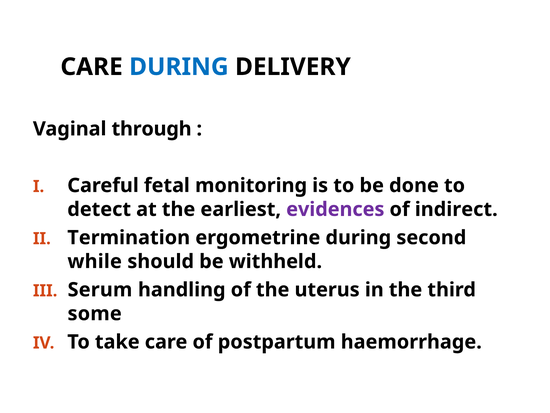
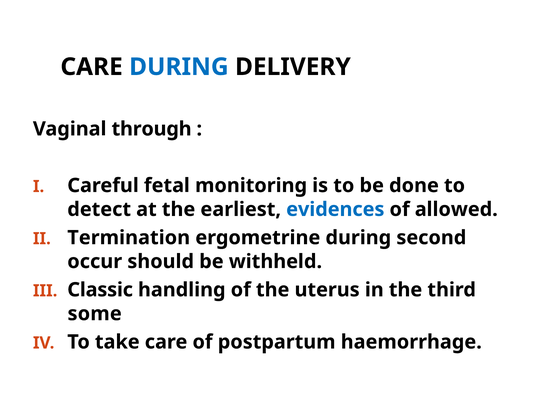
evidences colour: purple -> blue (335, 209)
indirect: indirect -> allowed (456, 209)
while: while -> occur (95, 261)
Serum: Serum -> Classic (100, 289)
